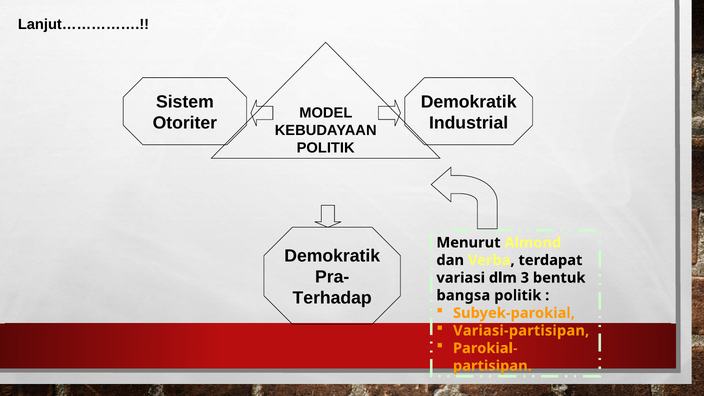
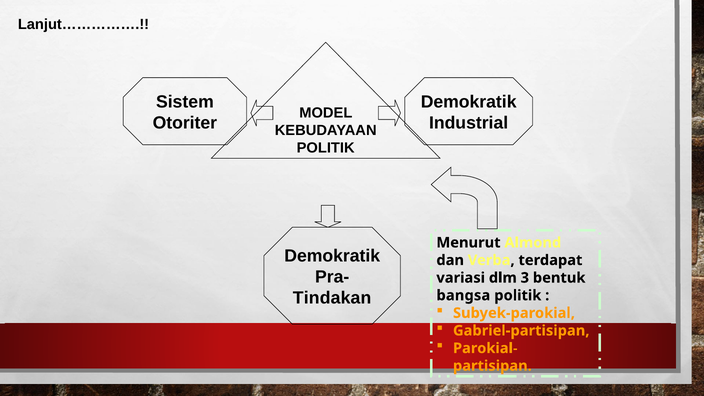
Terhadap: Terhadap -> Tindakan (332, 298)
Variasi-partisipan: Variasi-partisipan -> Gabriel-partisipan (521, 331)
